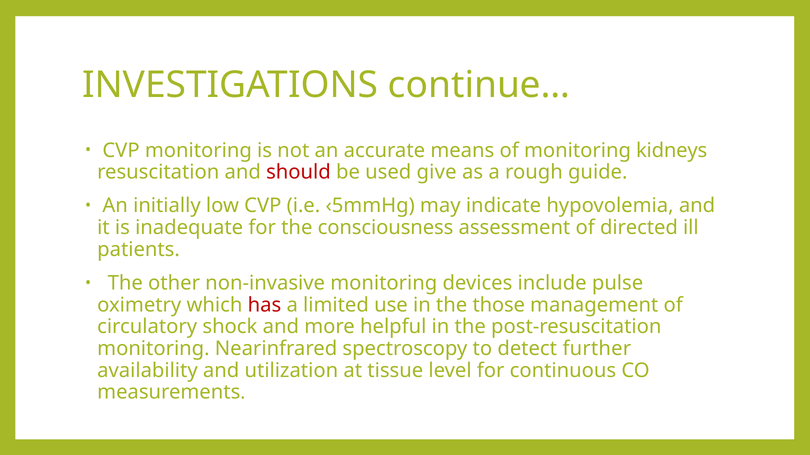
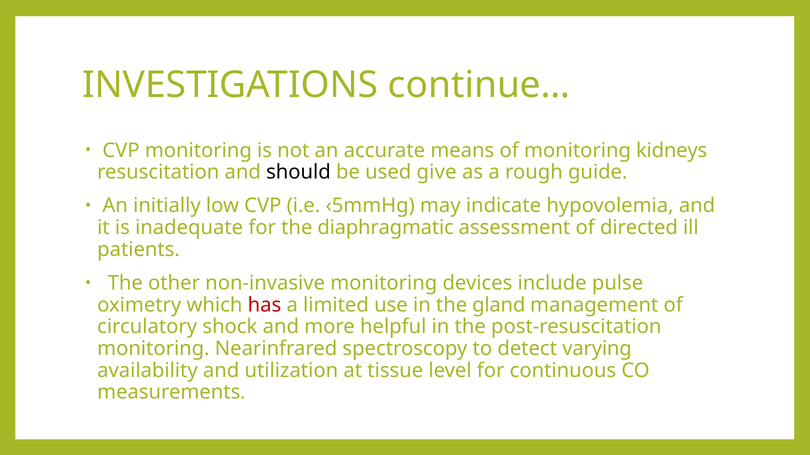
should colour: red -> black (298, 172)
consciousness: consciousness -> diaphragmatic (386, 228)
those: those -> gland (499, 305)
further: further -> varying (597, 349)
